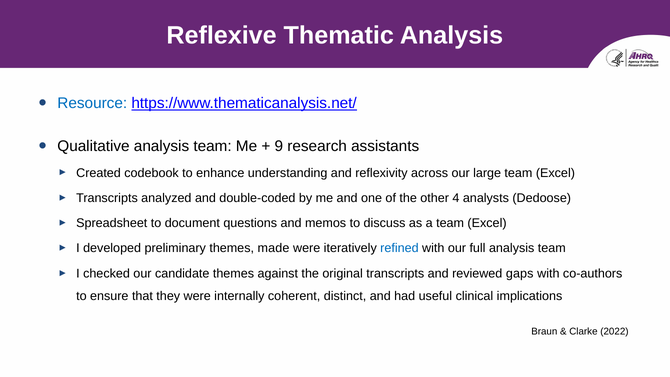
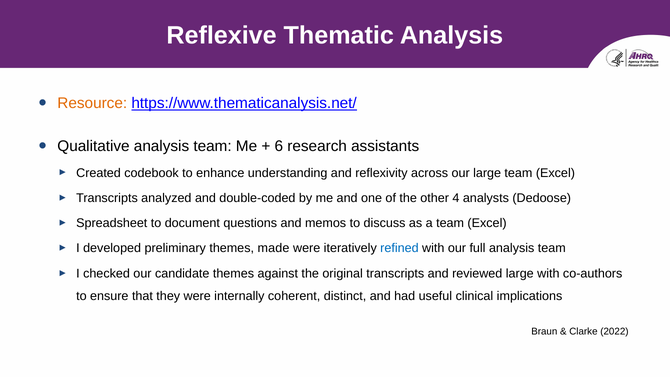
Resource colour: blue -> orange (92, 103)
9: 9 -> 6 (279, 146)
reviewed gaps: gaps -> large (520, 273)
